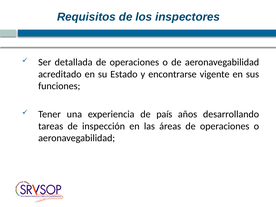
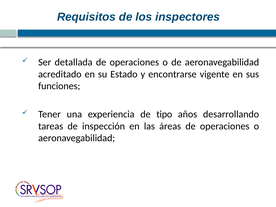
país: país -> tipo (164, 114)
